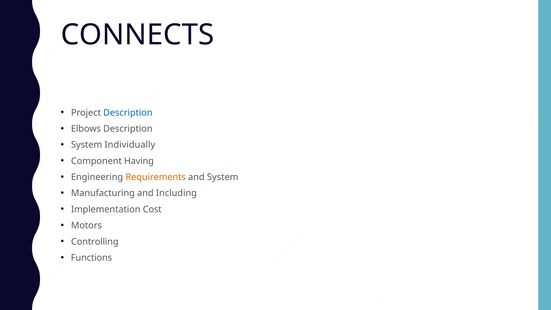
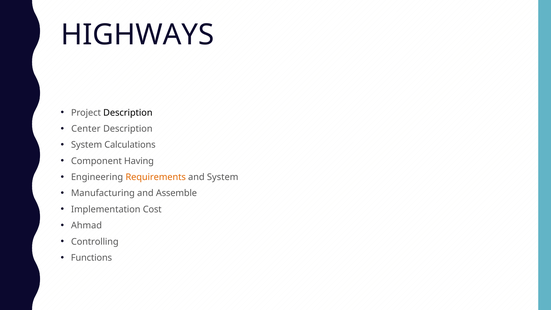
CONNECTS: CONNECTS -> HIGHWAYS (137, 35)
Description colour: blue -> black (128, 113)
Elbows: Elbows -> Center (86, 129)
Individually: Individually -> Calculations (130, 145)
Including: Including -> Assemble (176, 193)
Motors: Motors -> Ahmad (86, 225)
